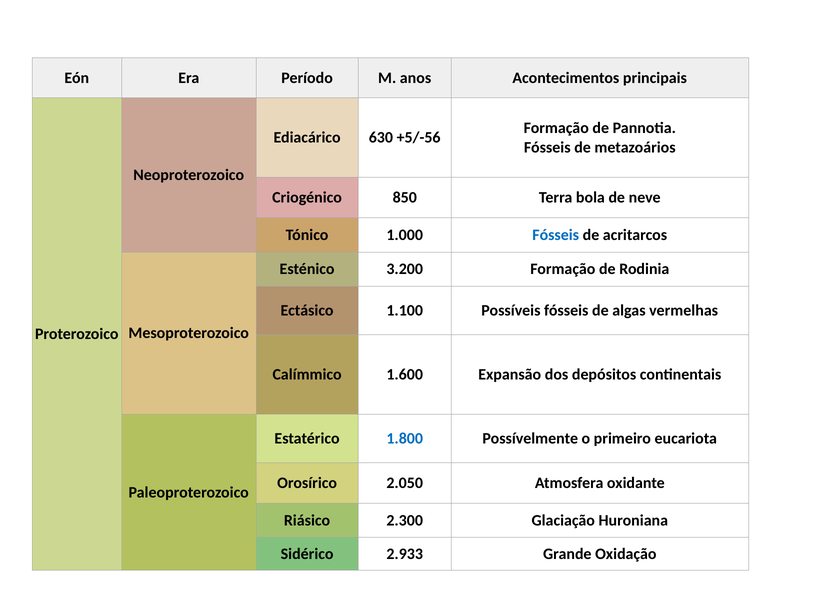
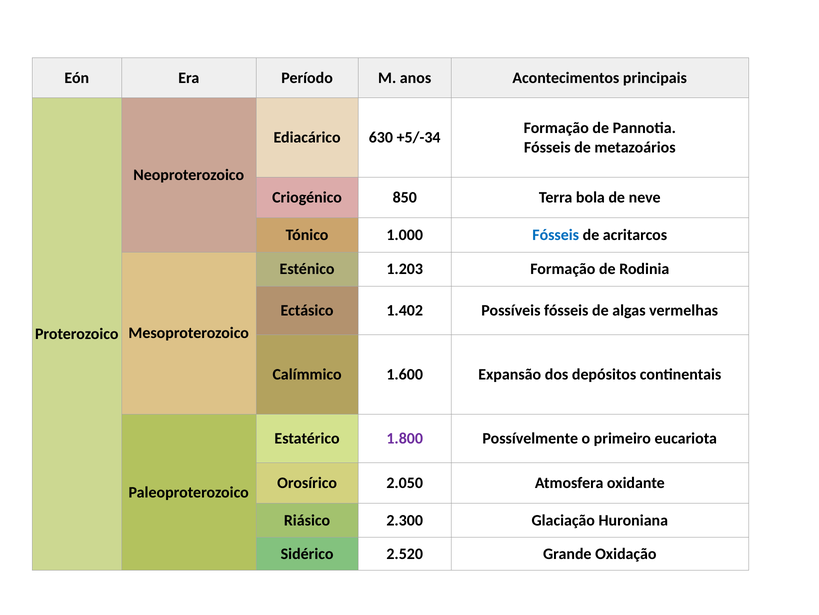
+5/-56: +5/-56 -> +5/-34 (419, 137)
3.200: 3.200 -> 1.203 (405, 269)
1.100: 1.100 -> 1.402 (405, 310)
1.800 colour: blue -> purple (405, 438)
2.933: 2.933 -> 2.520 (405, 553)
